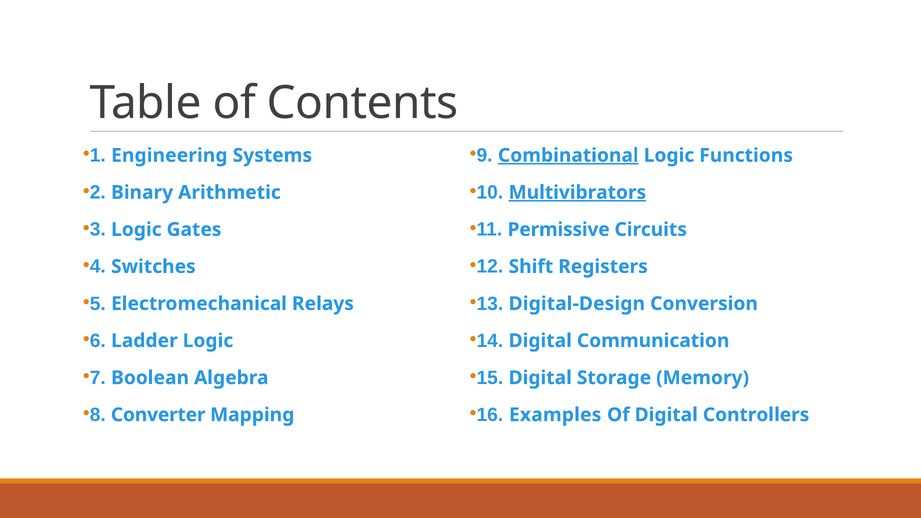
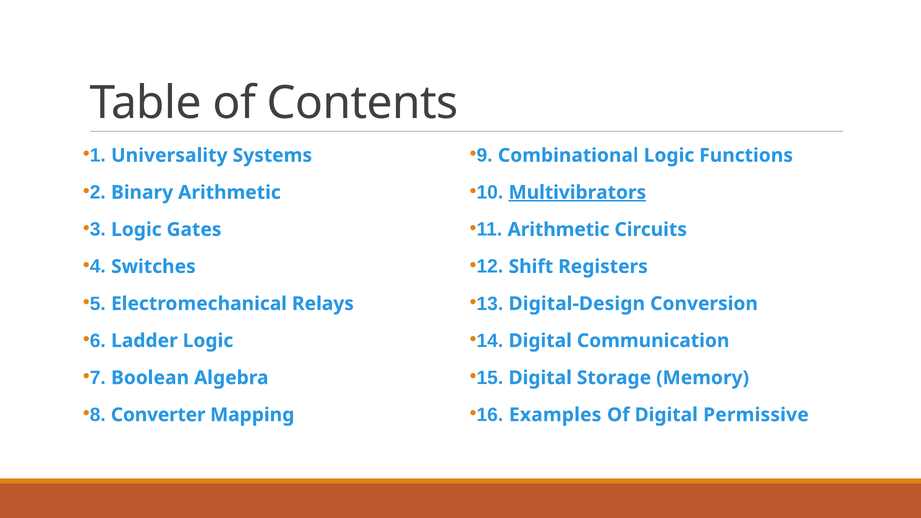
Engineering: Engineering -> Universality (169, 155)
Combinational underline: present -> none (568, 155)
Permissive: Permissive -> Arithmetic (559, 230)
Controllers: Controllers -> Permissive (756, 415)
